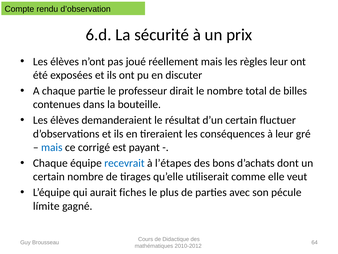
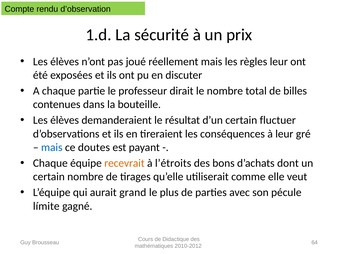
6.d: 6.d -> 1.d (99, 35)
corrigé: corrigé -> doutes (94, 147)
recevrait colour: blue -> orange (124, 163)
l’étapes: l’étapes -> l’étroits (173, 163)
fiches: fiches -> grand (133, 192)
